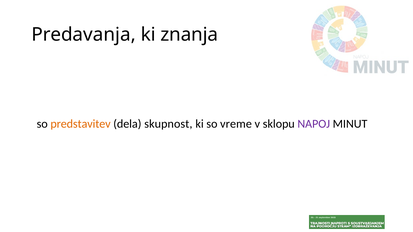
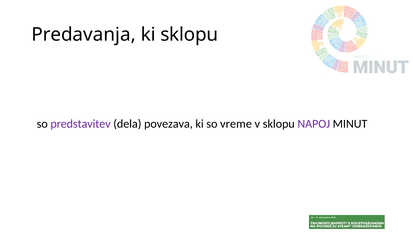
ki znanja: znanja -> sklopu (189, 35)
predstavitev colour: orange -> purple (81, 124)
skupnost: skupnost -> povezava (168, 124)
